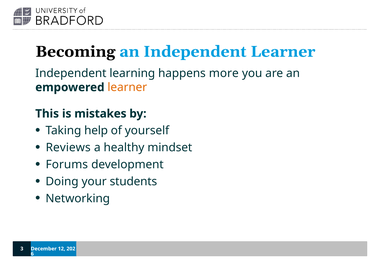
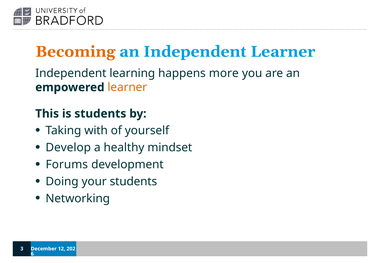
Becoming colour: black -> orange (75, 52)
is mistakes: mistakes -> students (100, 114)
help: help -> with (96, 131)
Reviews: Reviews -> Develop (68, 148)
